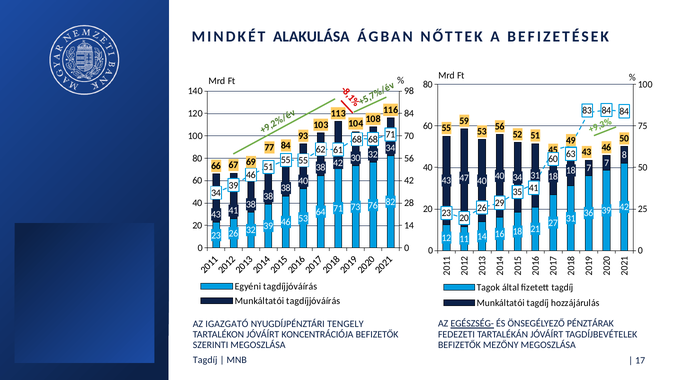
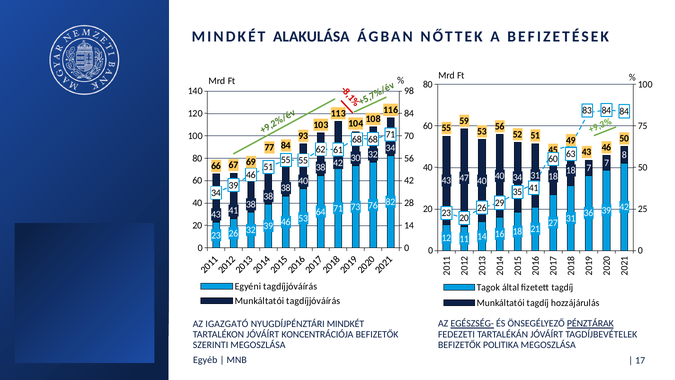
PÉNZTÁRAK underline: none -> present (590, 323)
NYUGDÍJPÉNZTÁRI TENGELY: TENGELY -> MINDKÉT (345, 324)
MEZŐNY: MEZŐNY -> POLITIKA (501, 345)
Tagdíj: Tagdíj -> Egyéb (205, 360)
